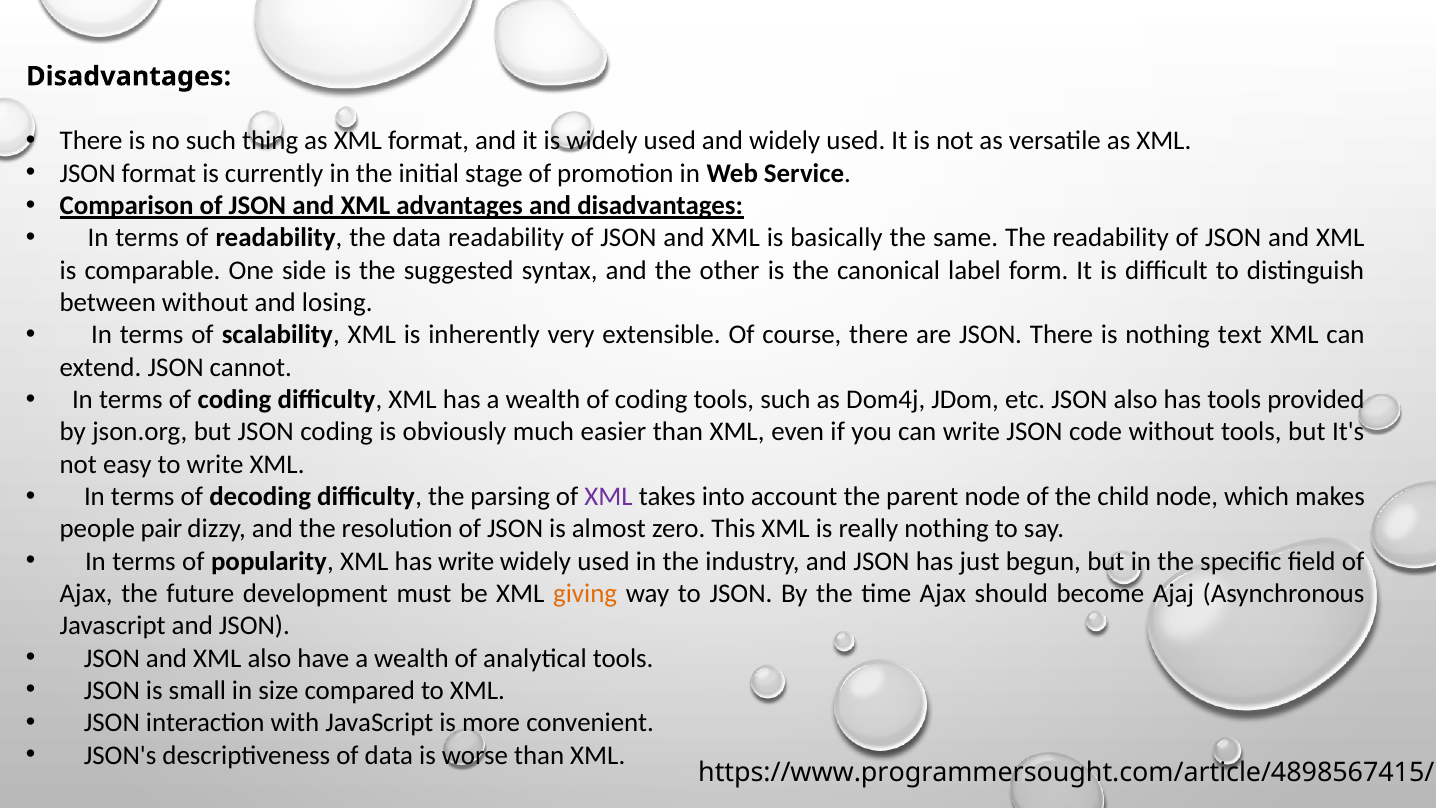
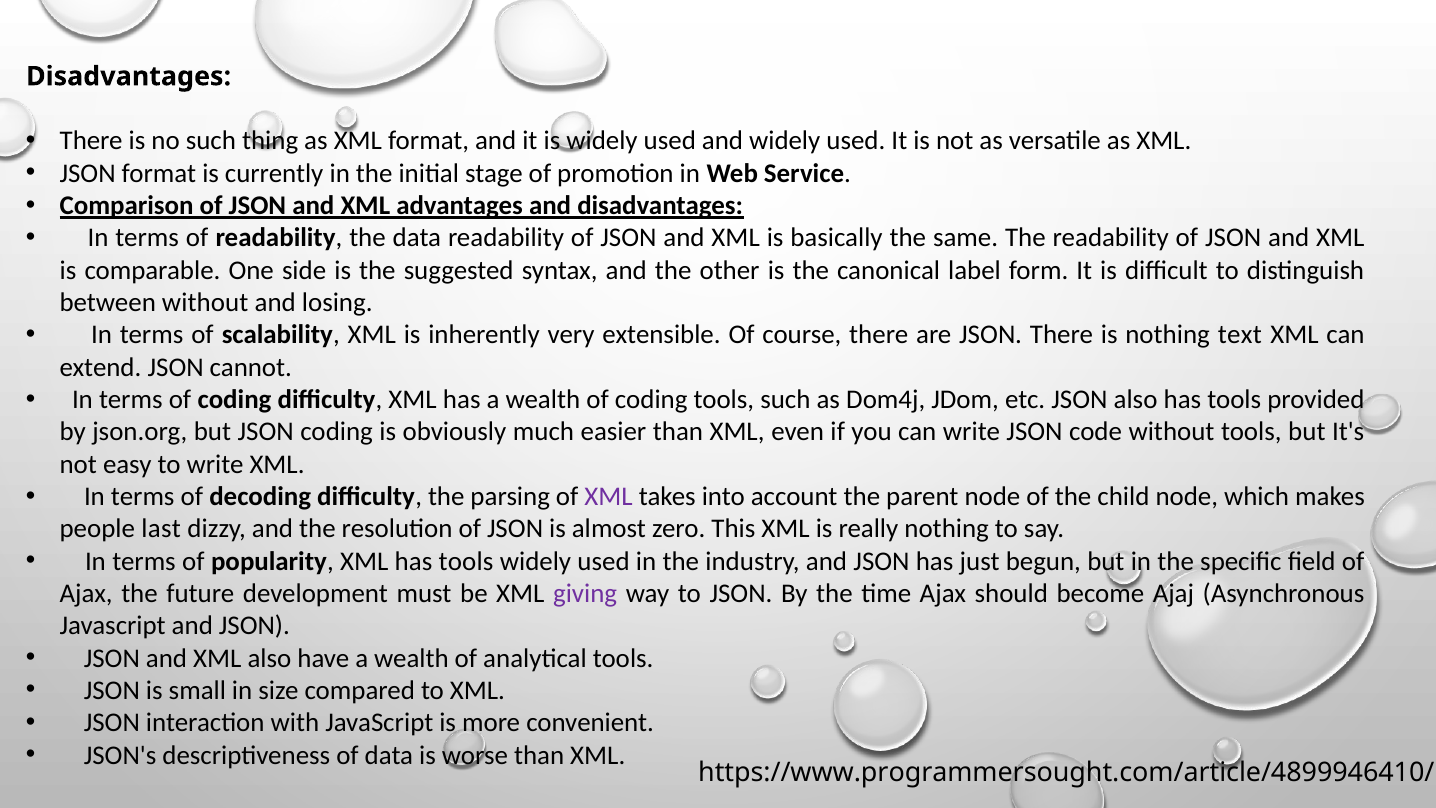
pair: pair -> last (161, 529)
XML has write: write -> tools (466, 561)
giving colour: orange -> purple (585, 593)
https://www.programmersought.com/article/4898567415/: https://www.programmersought.com/article/4898567415/ -> https://www.programmersought.com/article/4899946410/ (1066, 773)
